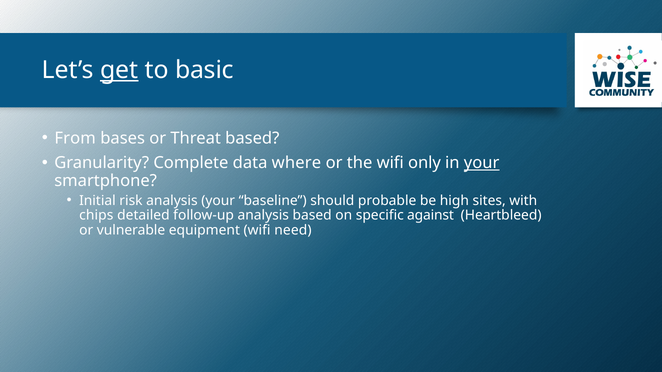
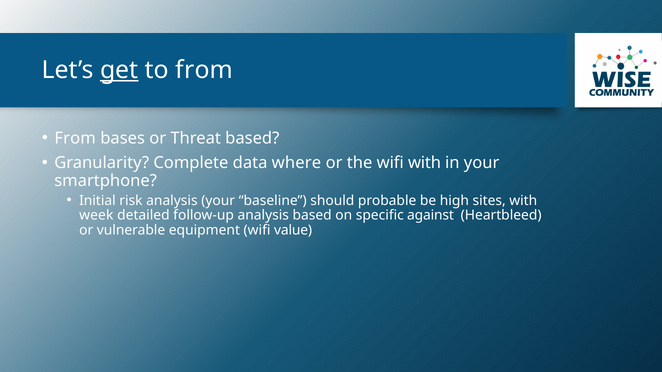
to basic: basic -> from (204, 70)
wifi only: only -> with (425, 163)
your underline: present -> none (482, 163)
chips: chips -> week (96, 216)
need: need -> value (293, 230)
